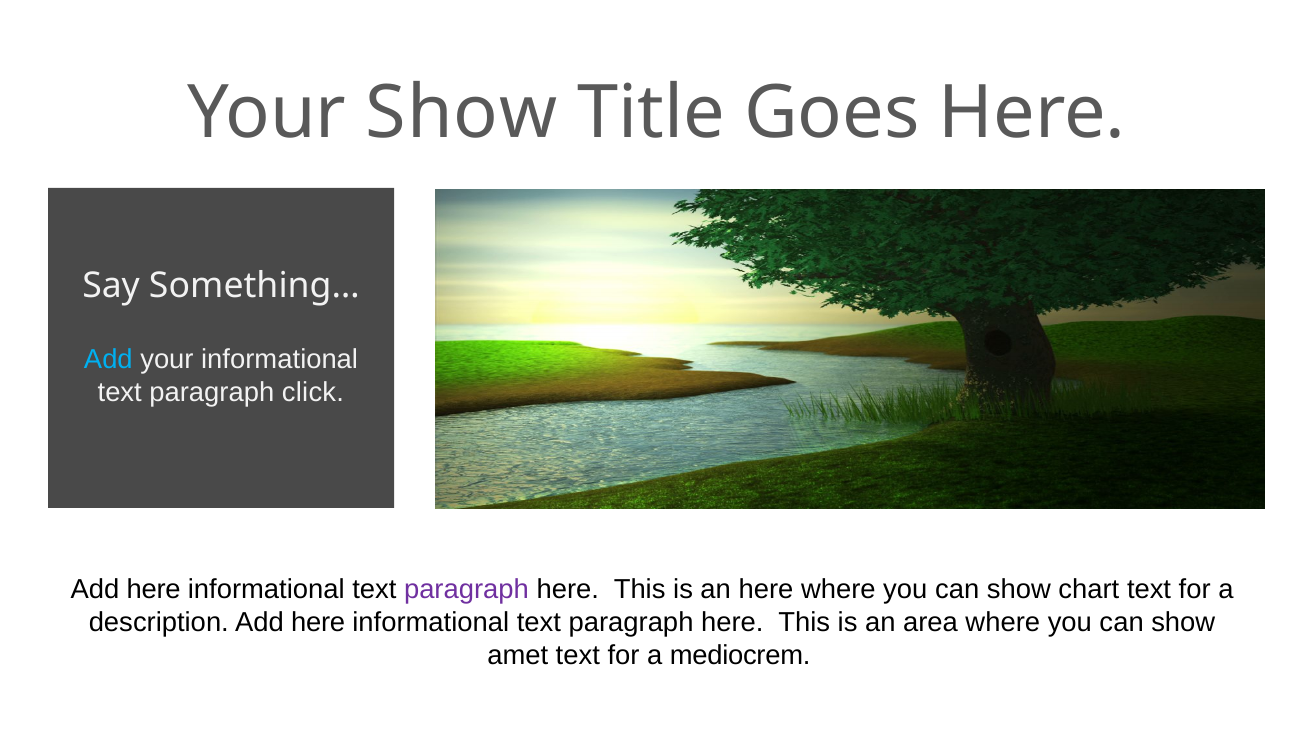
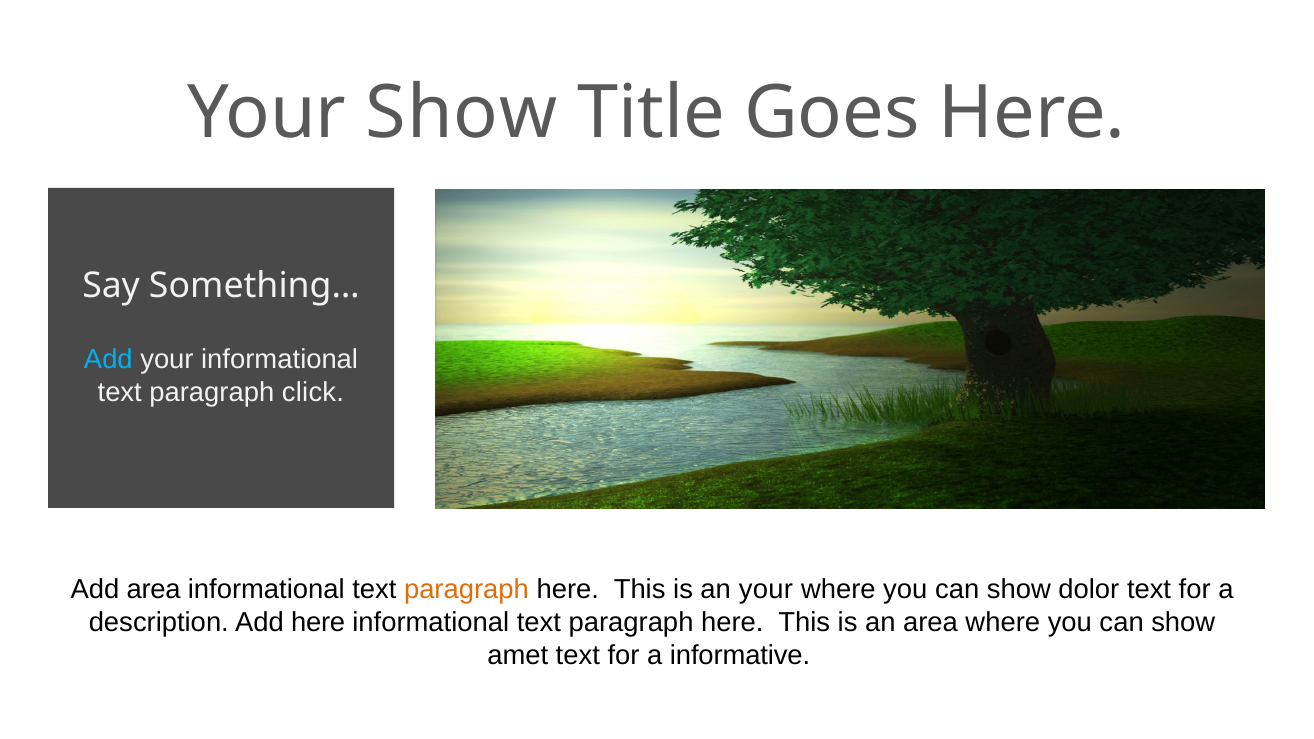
here: here -> area (154, 590)
paragraph colour: purple -> orange (466, 590)
an here: here -> your (766, 590)
chart: chart -> dolor (1089, 590)
mediocrem: mediocrem -> informative (740, 656)
